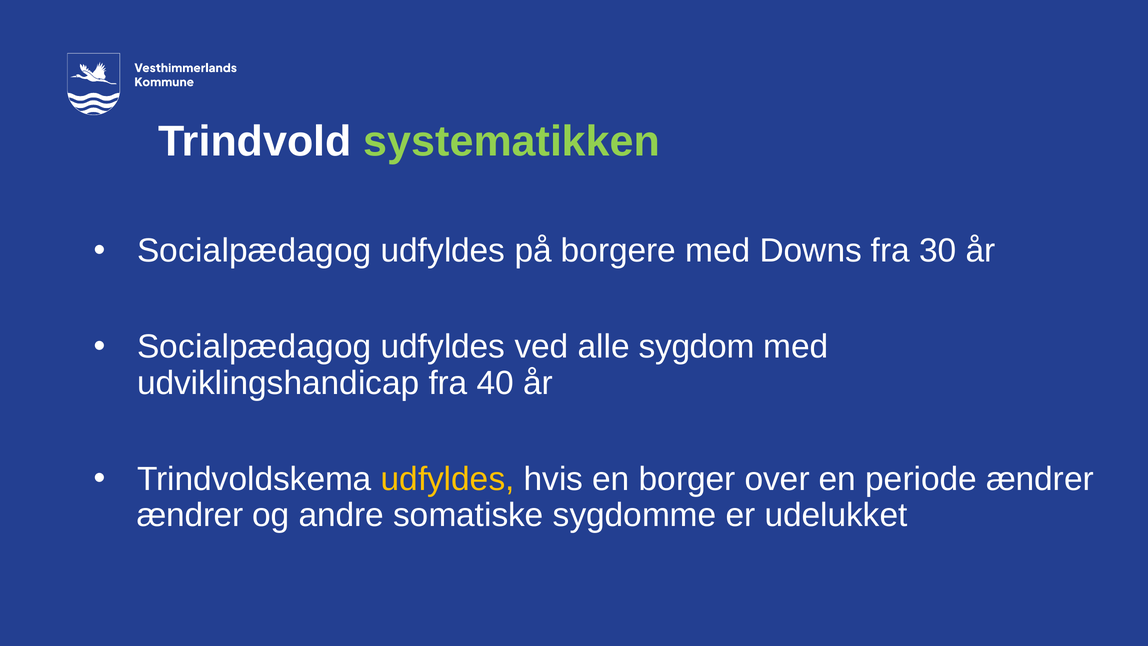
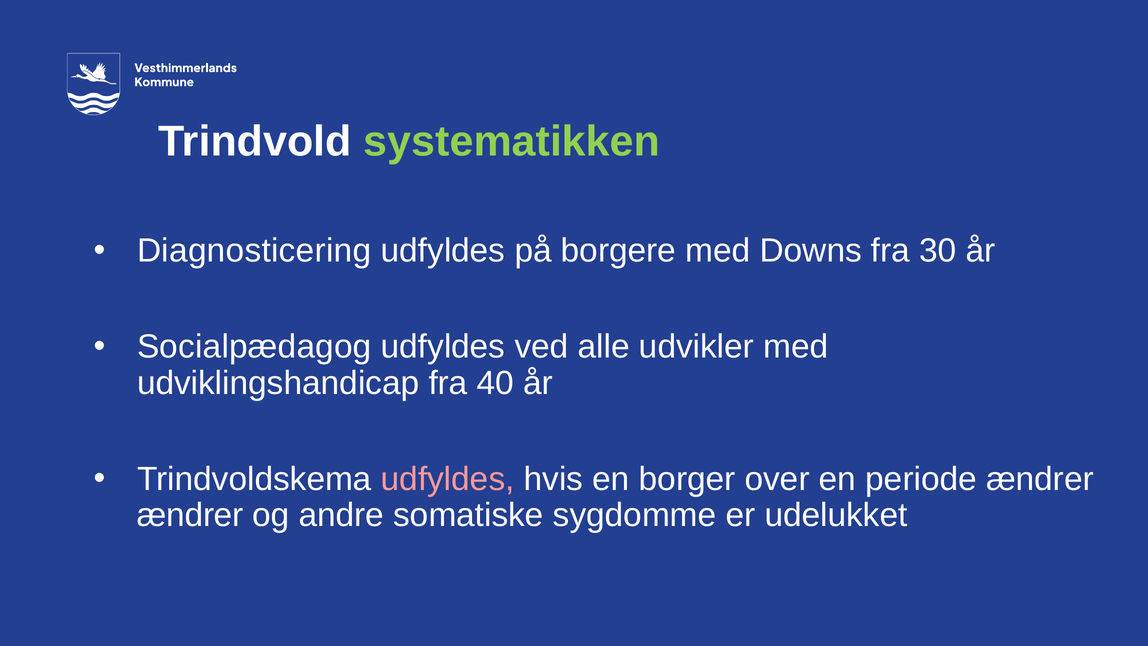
Socialpædagog: Socialpædagog -> Diagnosticering (254, 251)
sygdom: sygdom -> udvikler (697, 347)
udfyldes colour: yellow -> pink (448, 479)
